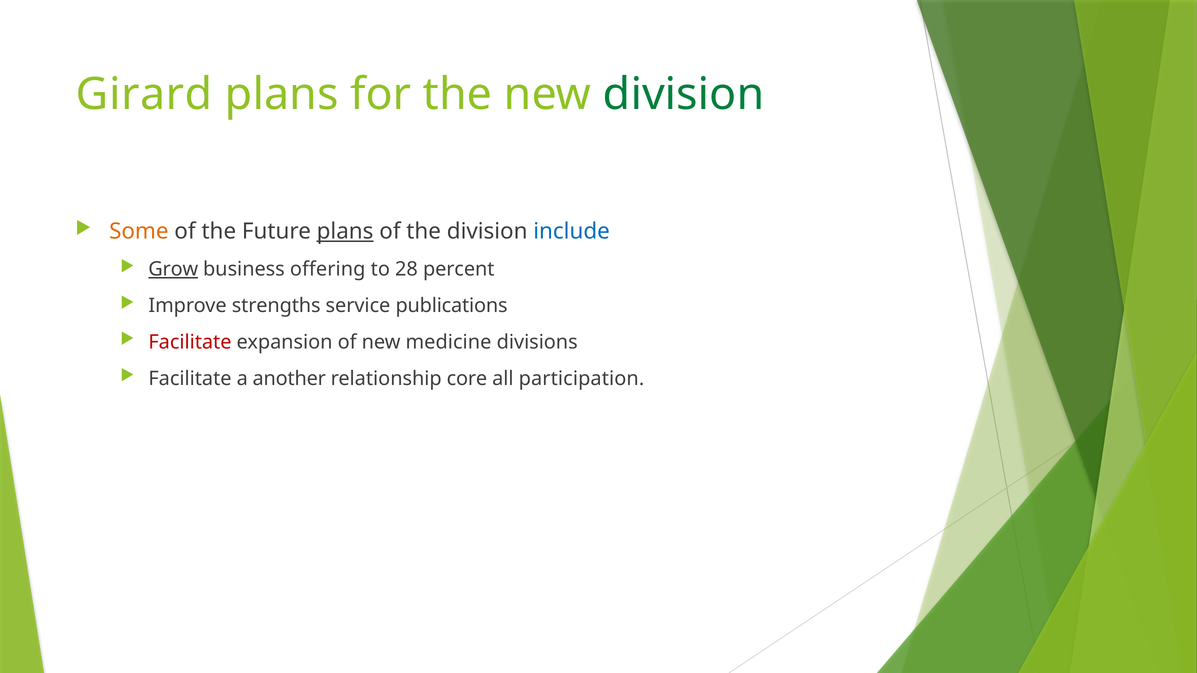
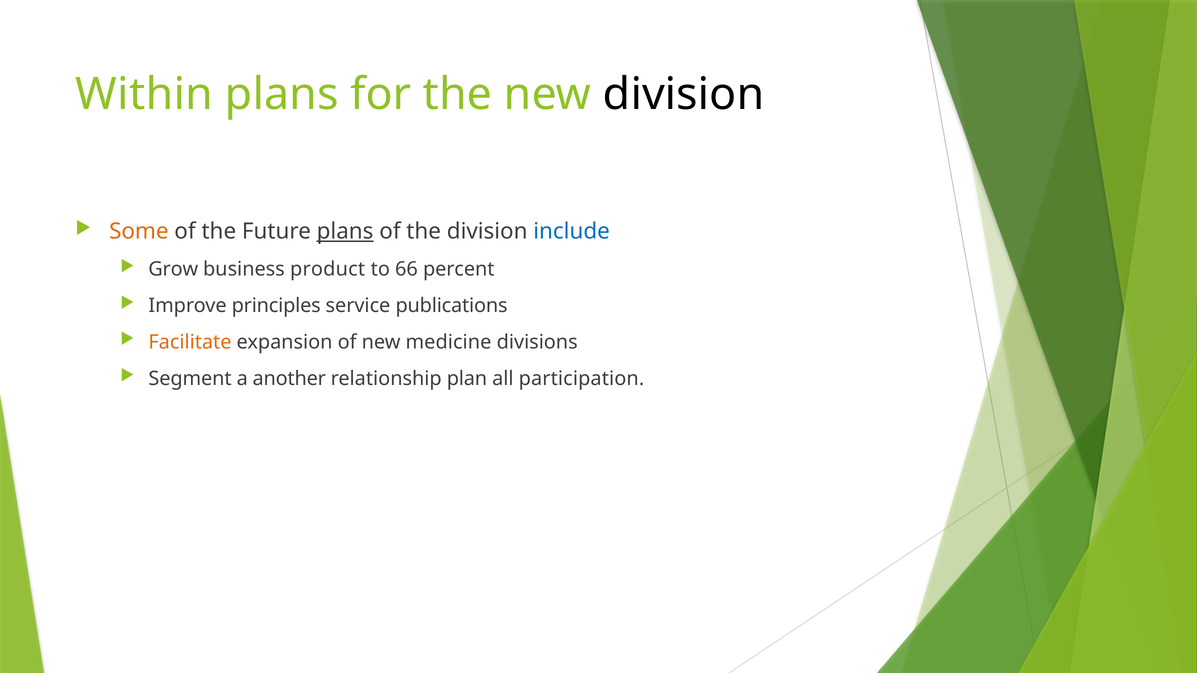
Girard: Girard -> Within (144, 94)
division colour: green -> black (684, 94)
Grow underline: present -> none (173, 269)
offering: offering -> product (328, 269)
28: 28 -> 66 (407, 269)
strengths: strengths -> principles (276, 306)
Facilitate colour: red -> orange (190, 342)
Facilitate: Facilitate -> Segment (190, 379)
core: core -> plan (467, 379)
